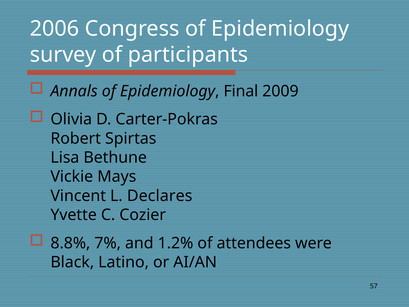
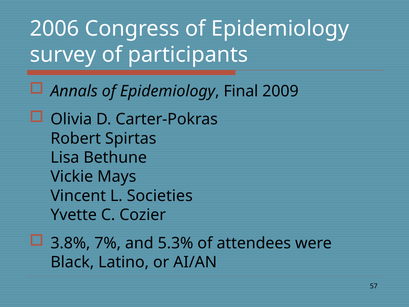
Declares: Declares -> Societies (160, 196)
8.8%: 8.8% -> 3.8% (70, 243)
1.2%: 1.2% -> 5.3% (176, 243)
